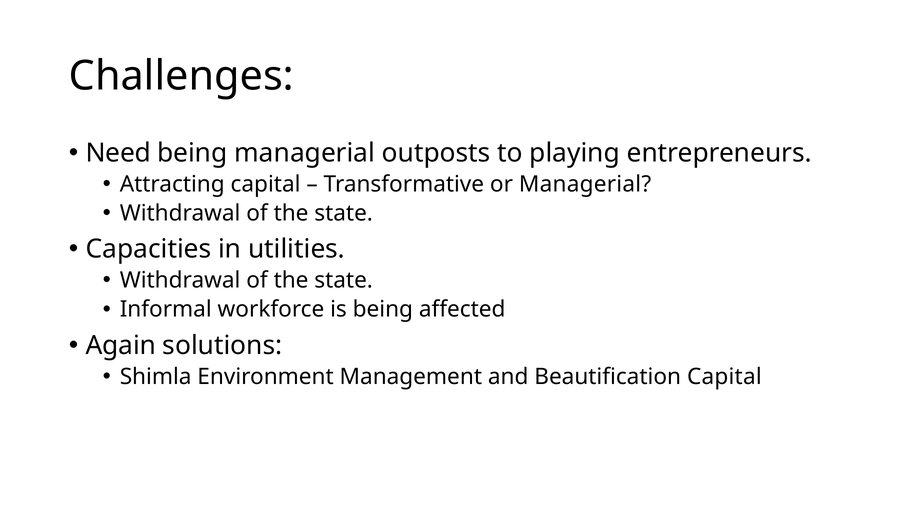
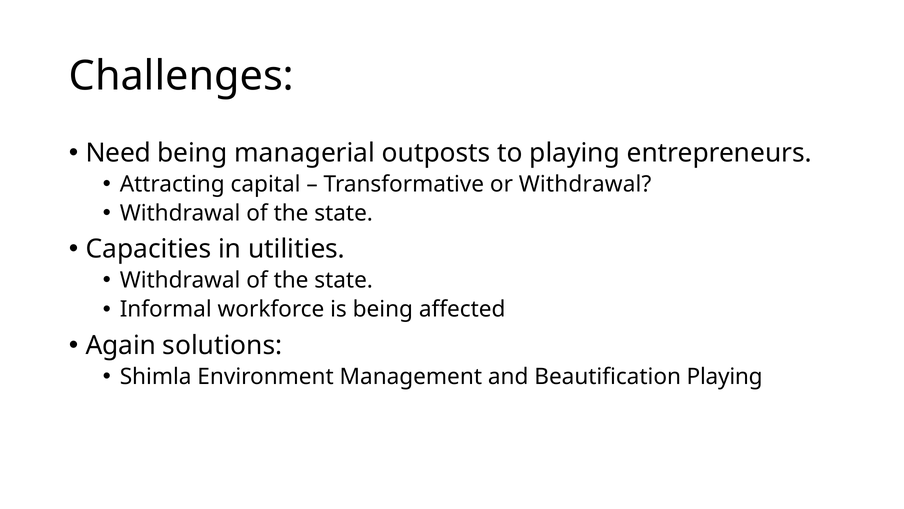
or Managerial: Managerial -> Withdrawal (585, 184)
Beautification Capital: Capital -> Playing (725, 376)
